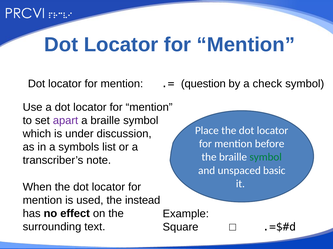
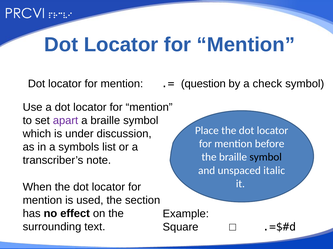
symbol colour: green -> black (266, 158)
basic: basic -> italic (274, 171)
instead: instead -> section (143, 201)
